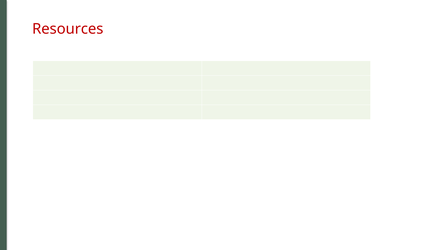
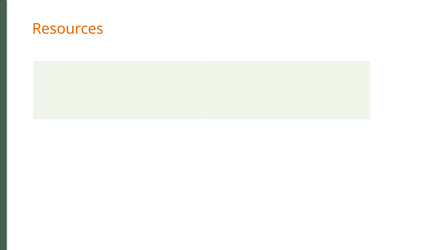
Resources colour: red -> orange (68, 29)
